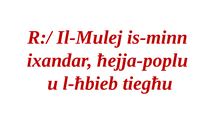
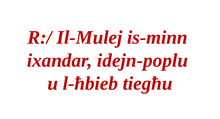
ħejja-poplu: ħejja-poplu -> idejn-poplu (143, 60)
